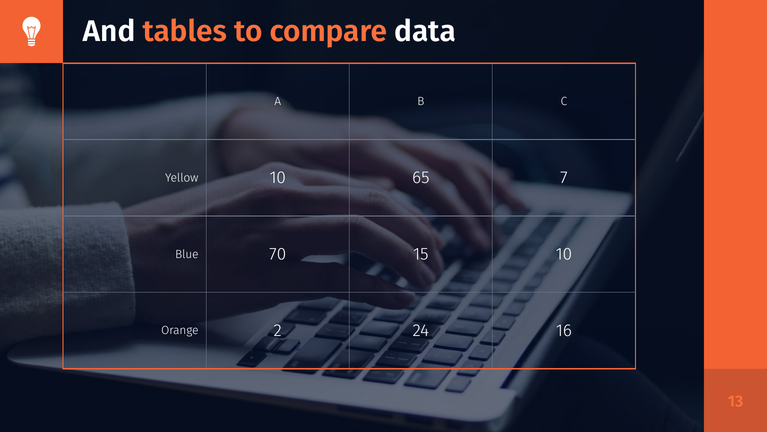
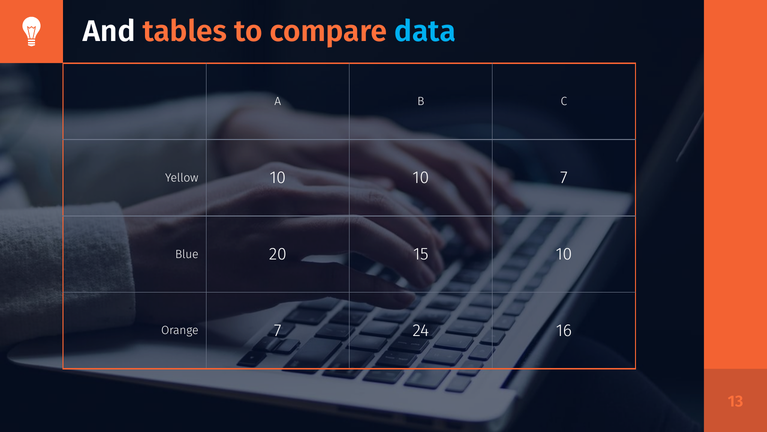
data colour: white -> light blue (425, 31)
10 65: 65 -> 10 (421, 178)
70: 70 -> 20 (278, 254)
Orange 2: 2 -> 7 (278, 330)
